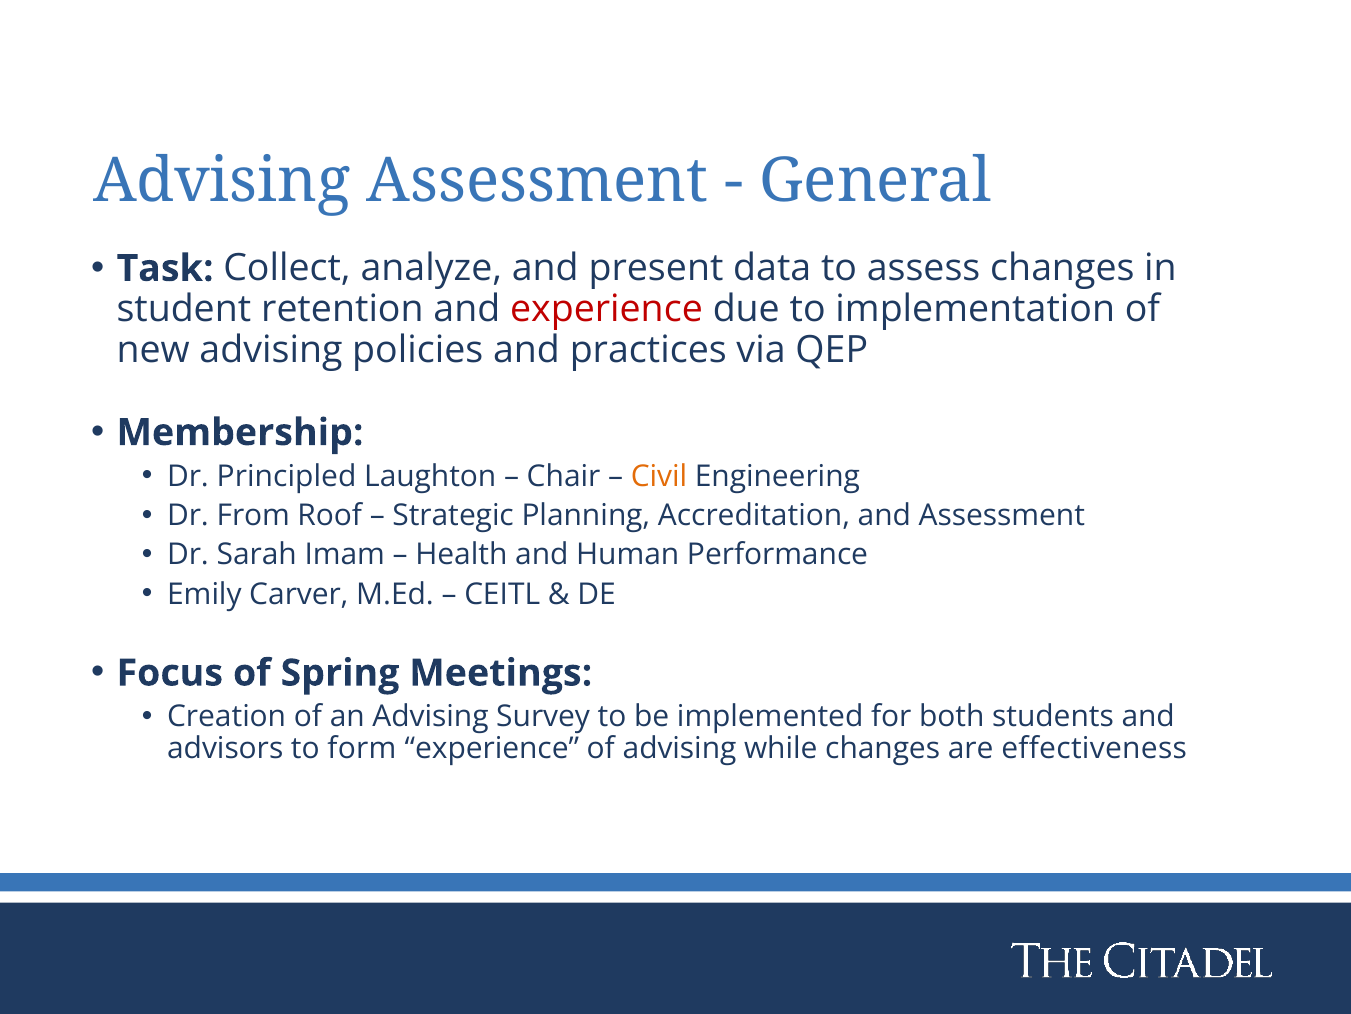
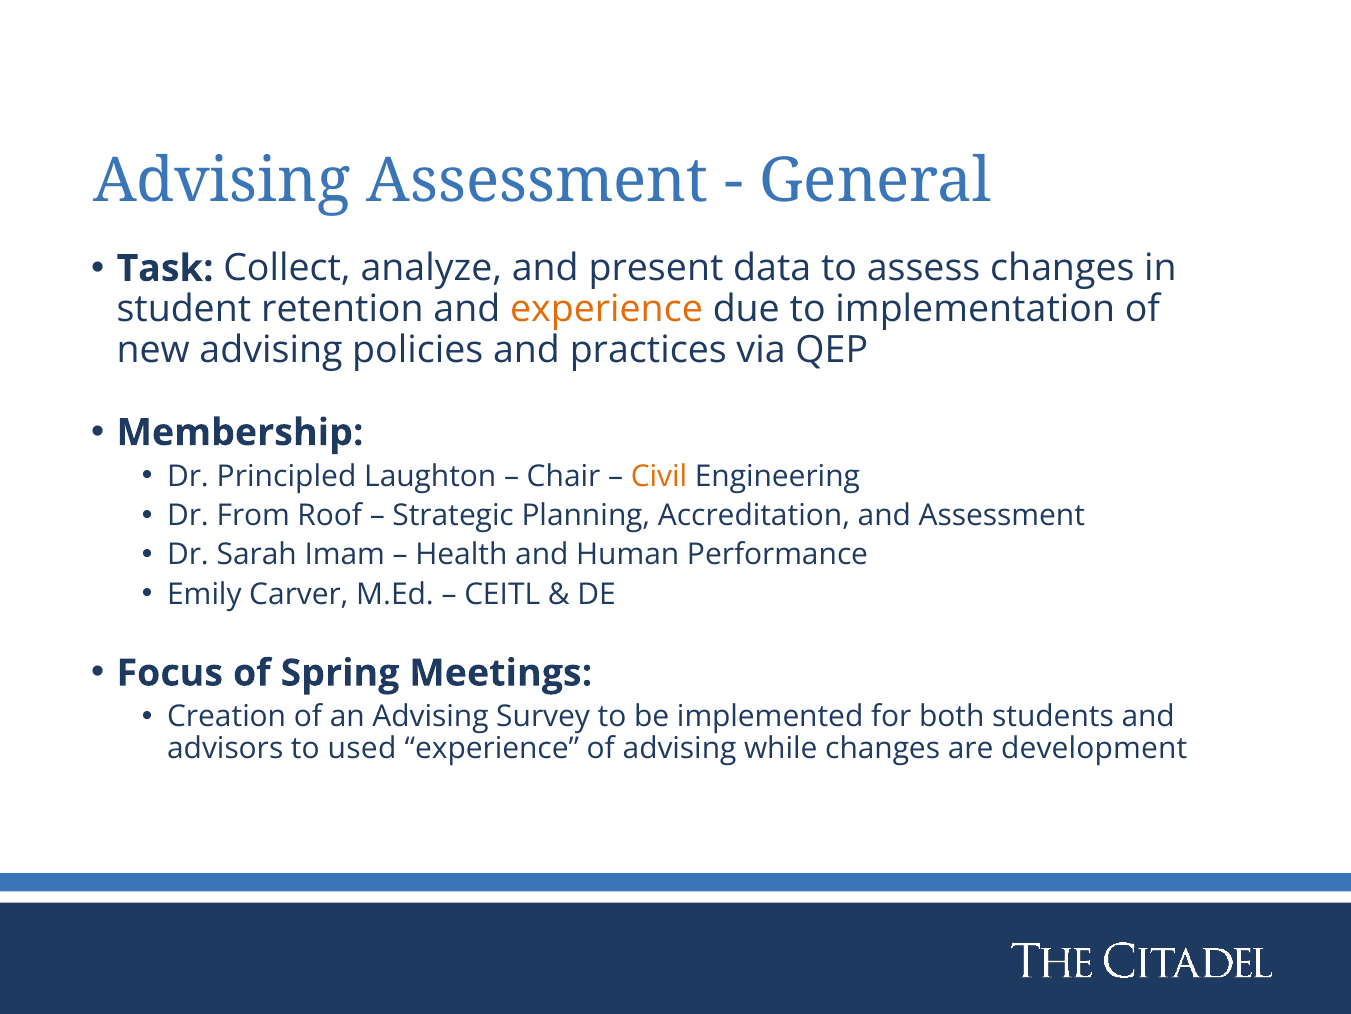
experience colour: red -> orange (606, 309)
form: form -> used (362, 748)
effectiveness: effectiveness -> development (1094, 748)
